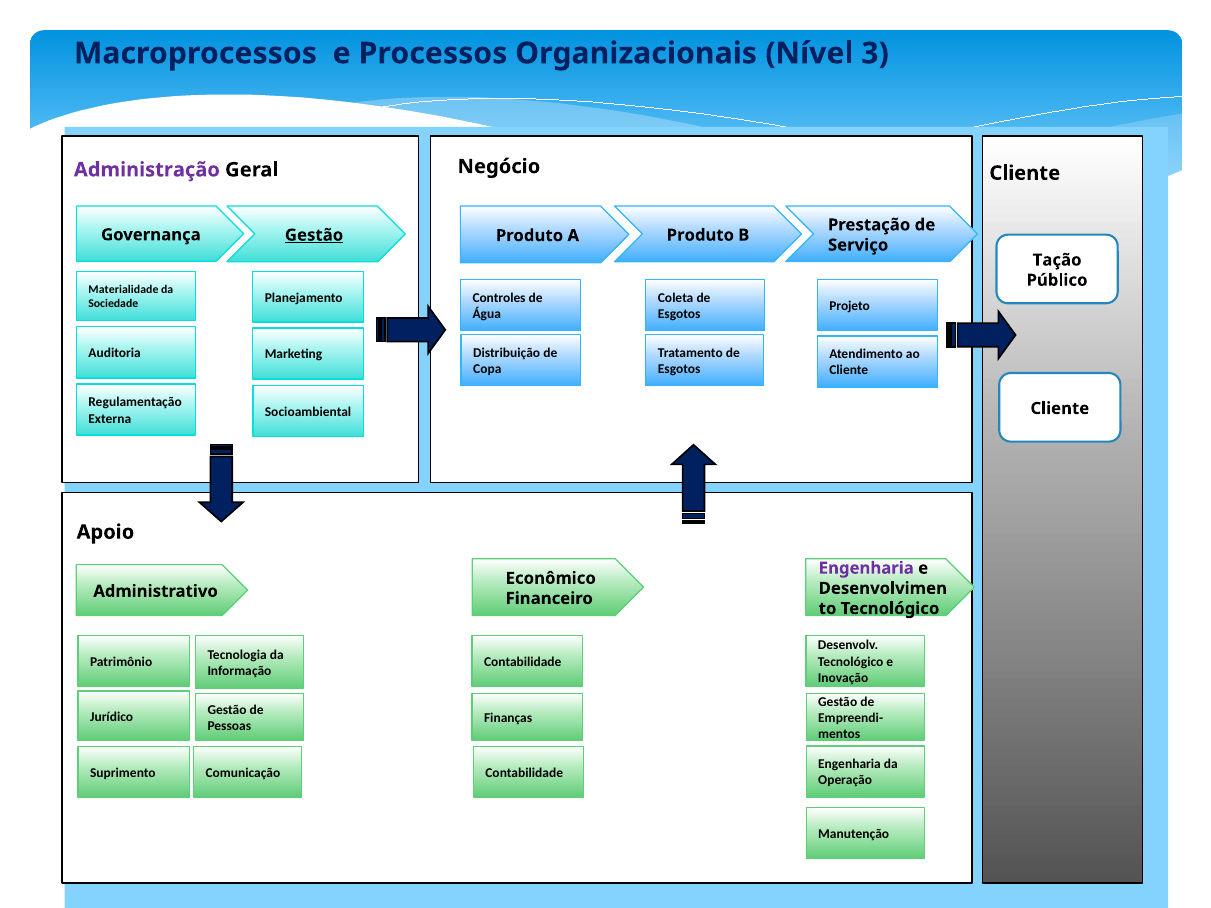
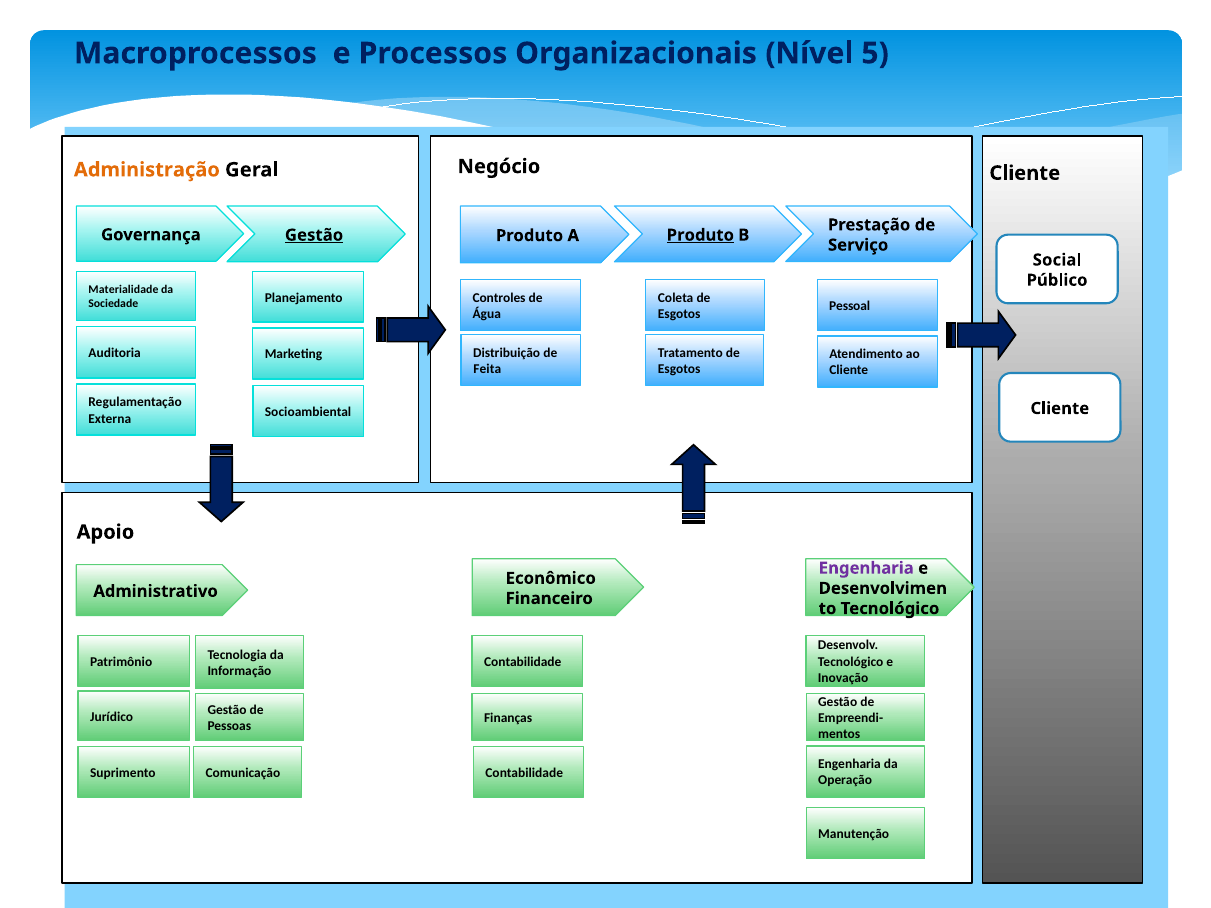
3: 3 -> 5 (875, 53)
Administração colour: purple -> orange (147, 170)
Produto underline: none -> present (700, 235)
Tação: Tação -> Social (1057, 260)
Projeto: Projeto -> Pessoal (850, 306)
Copa: Copa -> Feita (487, 369)
